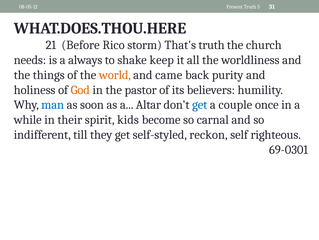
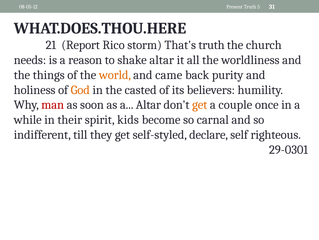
Before: Before -> Report (81, 45)
always: always -> reason (85, 60)
shake keep: keep -> altar (162, 60)
pastor: pastor -> casted (141, 90)
man colour: blue -> red (53, 105)
get colour: blue -> orange (200, 105)
reckon: reckon -> declare (209, 134)
69-0301: 69-0301 -> 29-0301 (288, 149)
